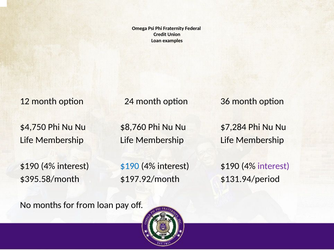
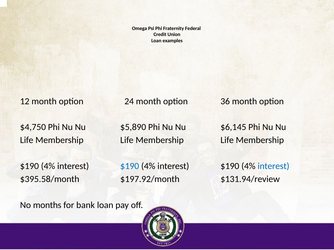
$8,760: $8,760 -> $5,890 (133, 127)
$7,284: $7,284 -> $6,145 (233, 127)
interest colour: purple -> blue (274, 166)
$131.94/period: $131.94/period -> $131.94/review (250, 179)
from: from -> bank (86, 205)
